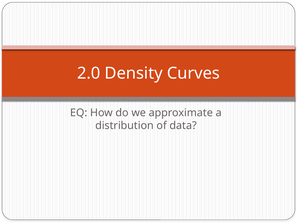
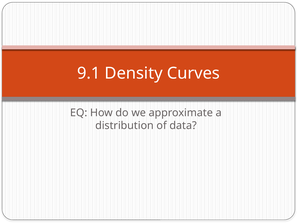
2.0: 2.0 -> 9.1 (89, 73)
